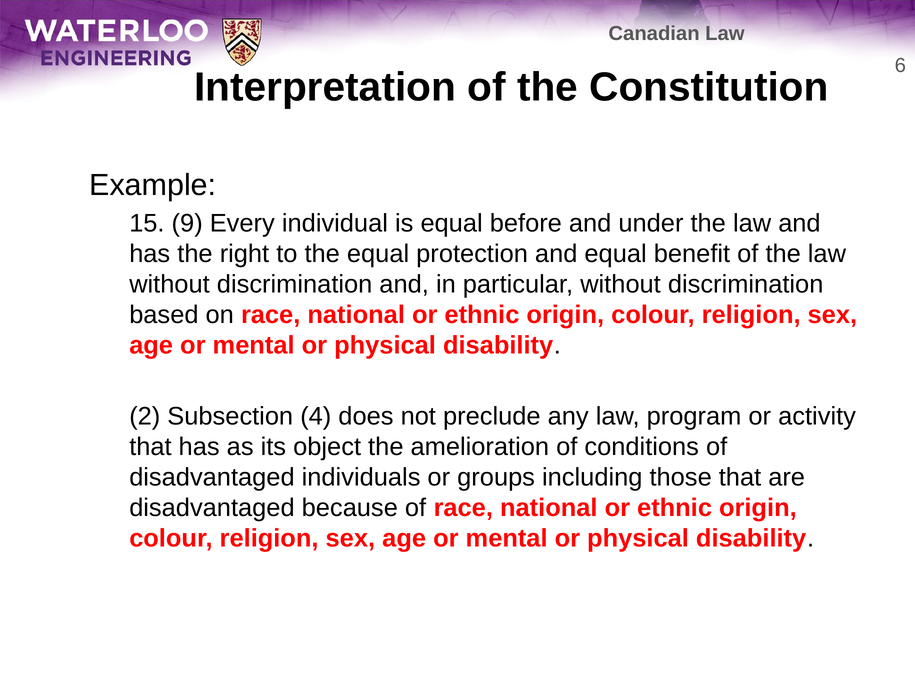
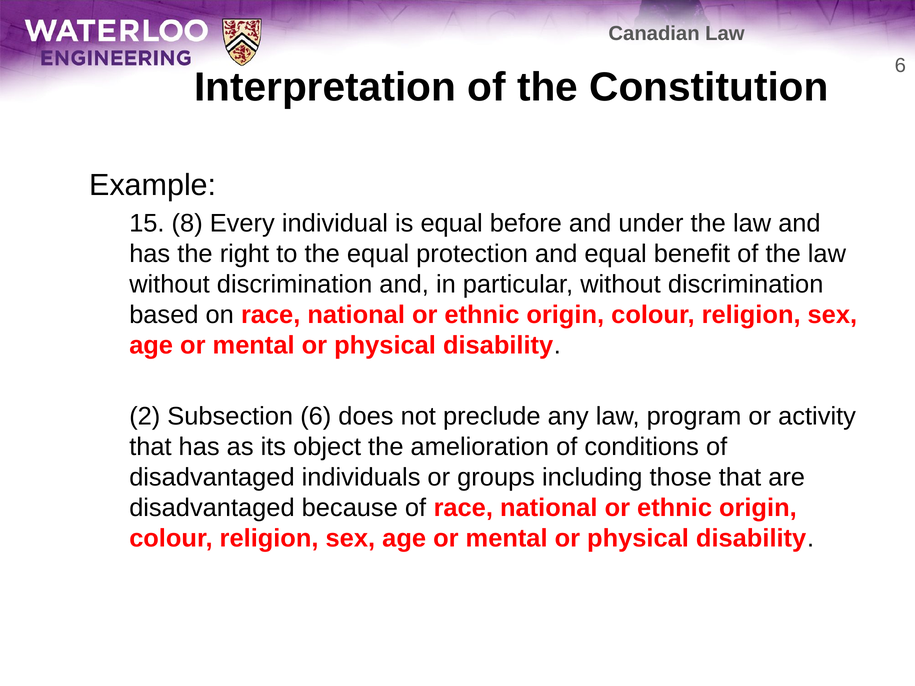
9: 9 -> 8 (187, 223)
Subsection 4: 4 -> 6 (316, 417)
